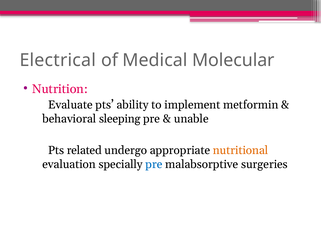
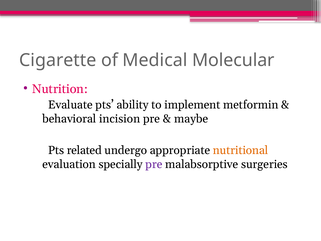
Electrical: Electrical -> Cigarette (58, 60)
sleeping: sleeping -> incision (120, 119)
unable: unable -> maybe (191, 119)
pre colour: blue -> purple (154, 164)
